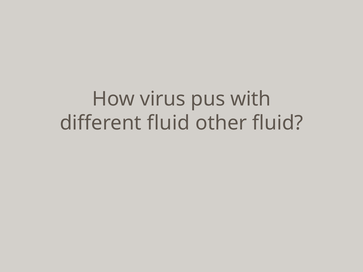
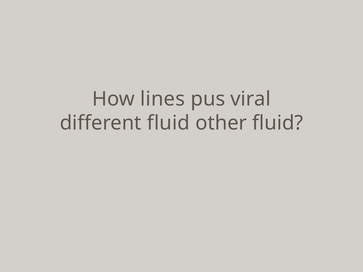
virus: virus -> lines (163, 99)
with: with -> viral (251, 99)
